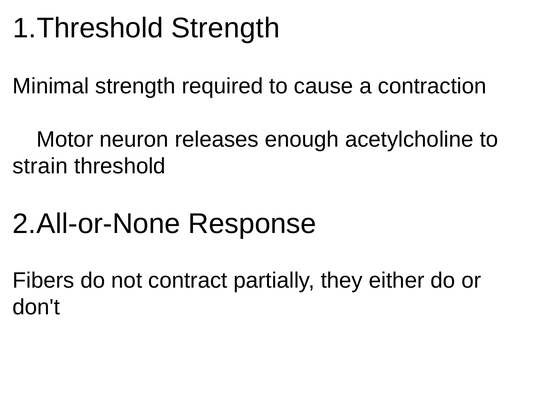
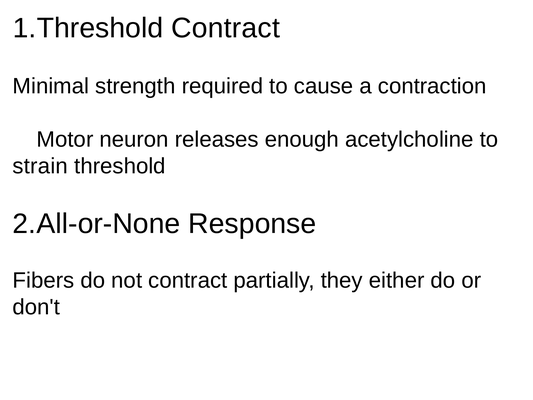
Strength: Strength -> Contract (225, 28)
